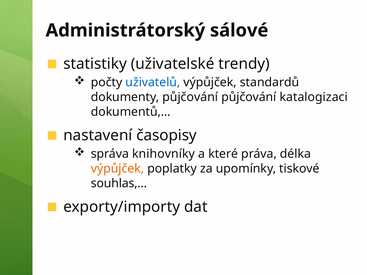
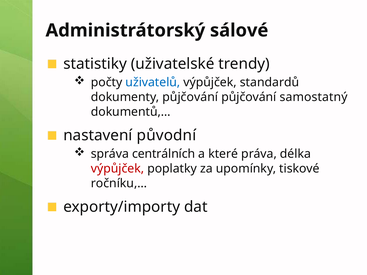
katalogizaci: katalogizaci -> samostatný (314, 97)
časopisy: časopisy -> původní (166, 135)
knihovníky: knihovníky -> centrálních (164, 154)
výpůjček colour: orange -> red (117, 169)
souhlas,…: souhlas,… -> ročníku,… (119, 183)
